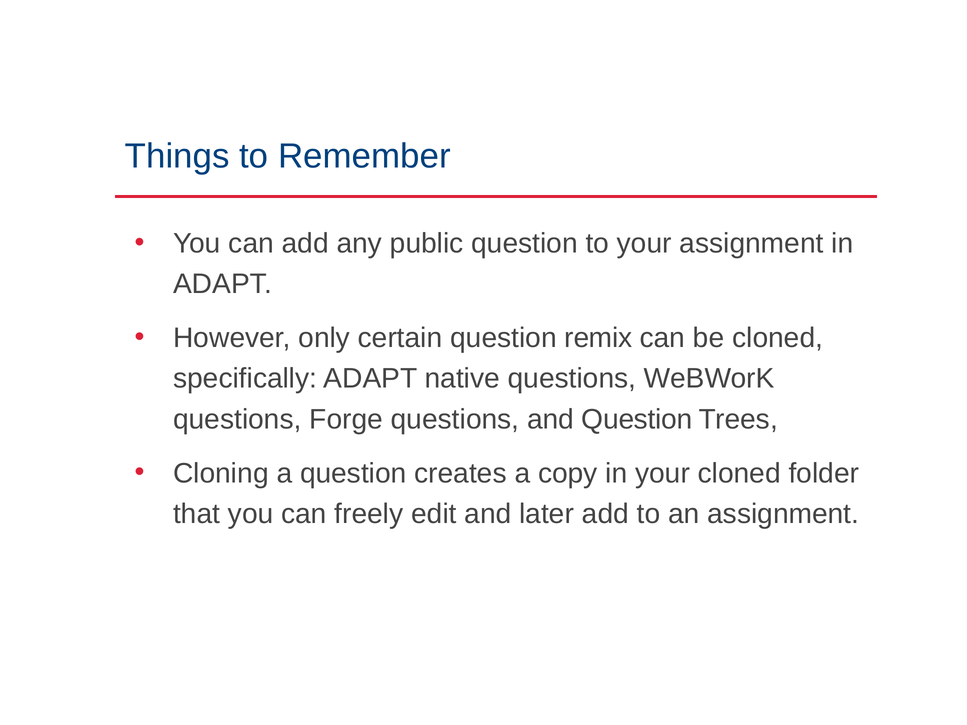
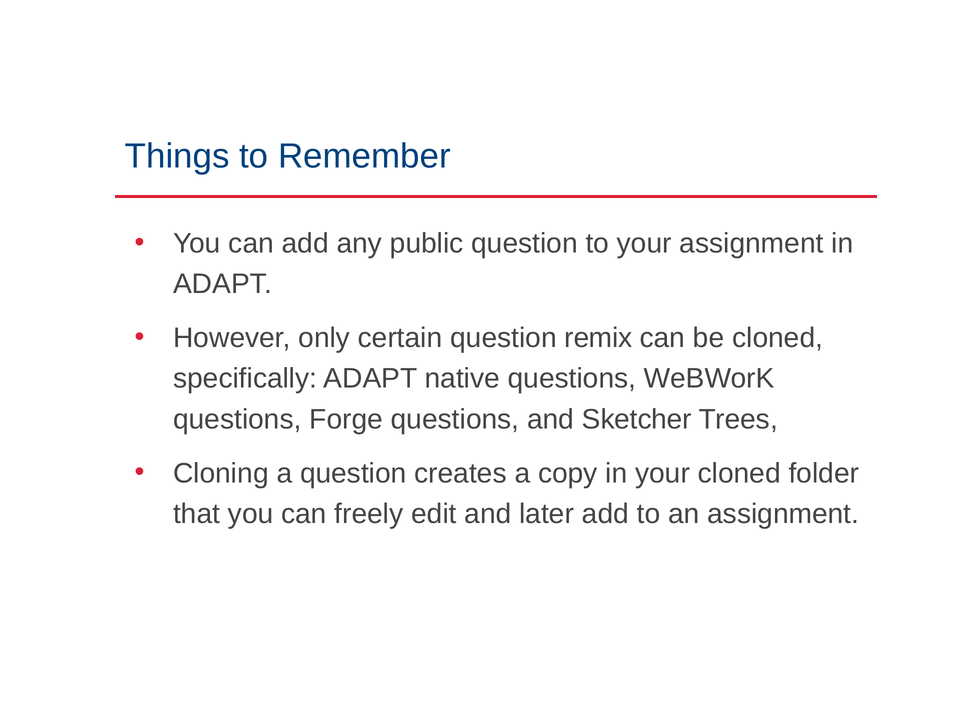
and Question: Question -> Sketcher (637, 419)
